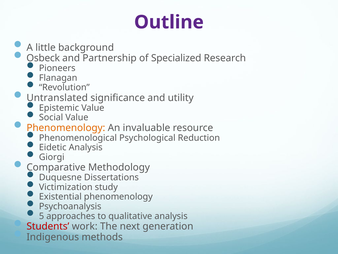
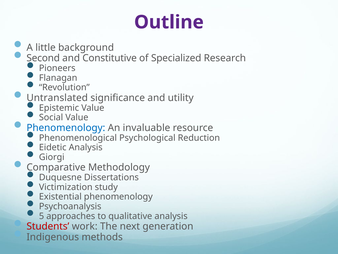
Osbeck: Osbeck -> Second (43, 58)
Partnership: Partnership -> Constitutive (110, 58)
Phenomenology colour: orange -> blue (66, 128)
